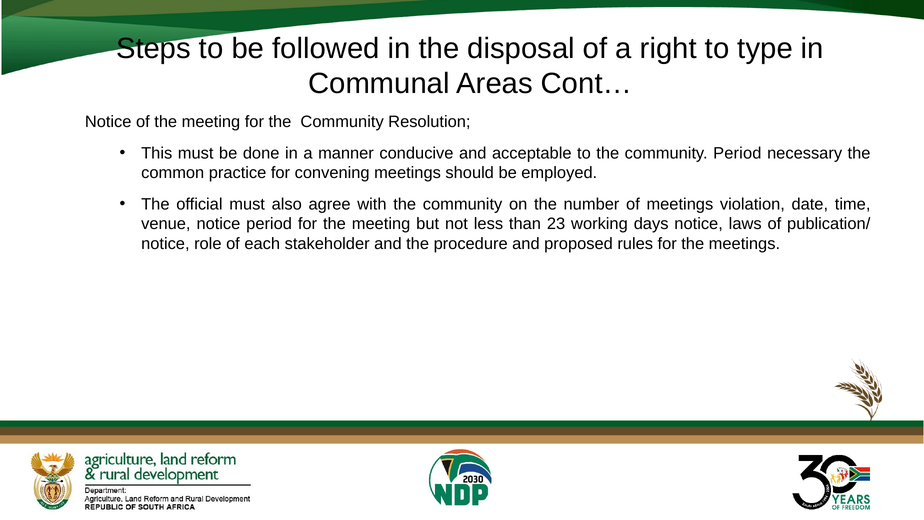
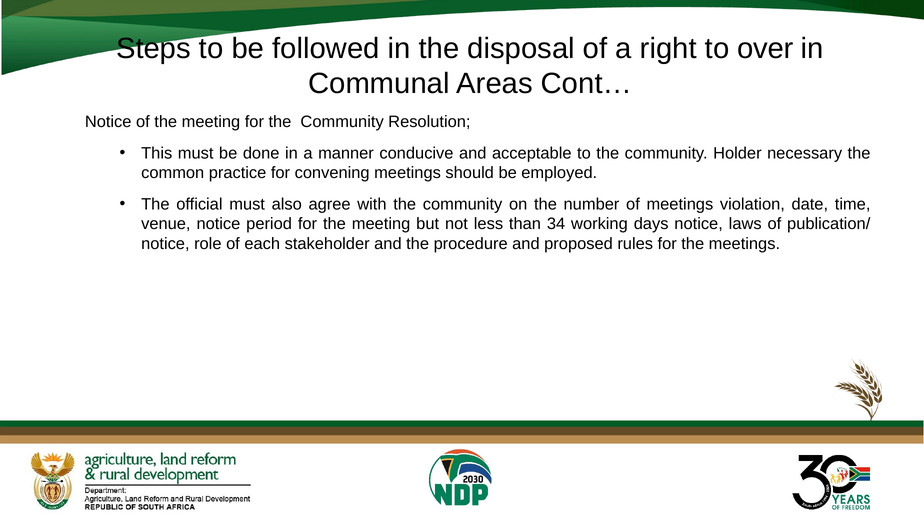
type: type -> over (765, 49)
community Period: Period -> Holder (737, 153)
23: 23 -> 34 (556, 224)
